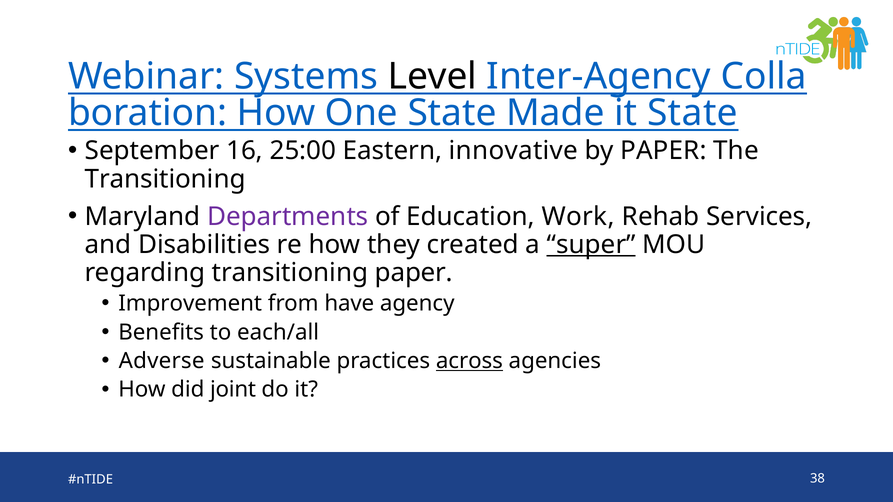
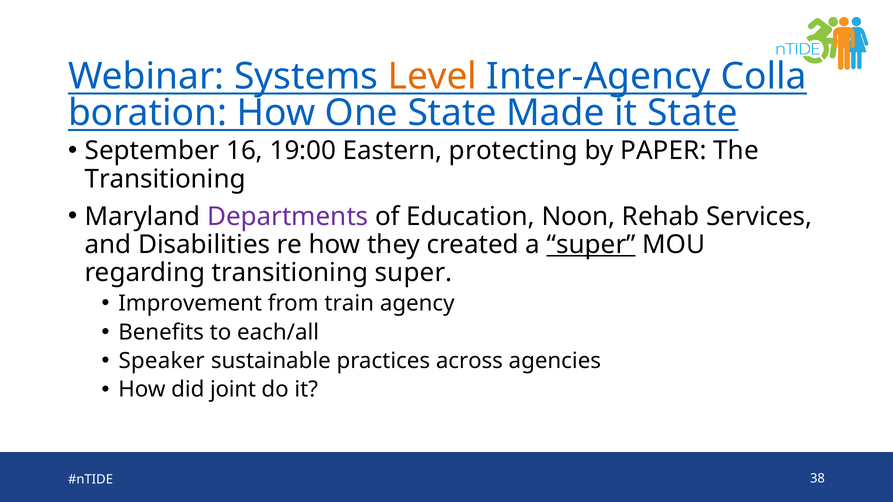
Level colour: black -> orange (432, 77)
25:00: 25:00 -> 19:00 (303, 151)
innovative: innovative -> protecting (513, 151)
Work: Work -> Noon (578, 217)
transitioning paper: paper -> super (414, 273)
have: have -> train (349, 304)
Adverse: Adverse -> Speaker (162, 361)
across underline: present -> none (469, 361)
